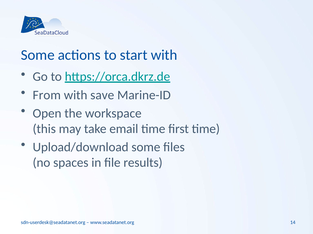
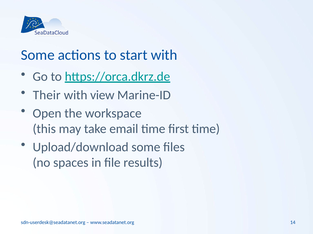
From: From -> Their (47, 95)
save: save -> view (102, 95)
